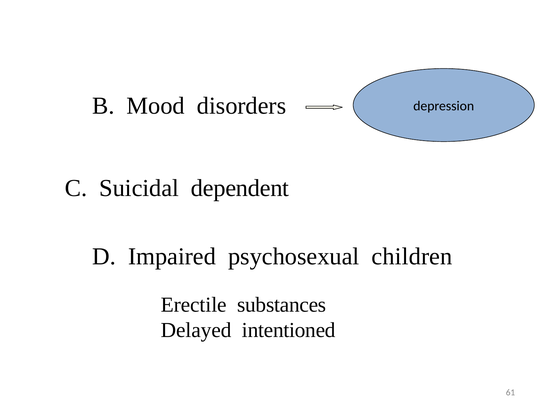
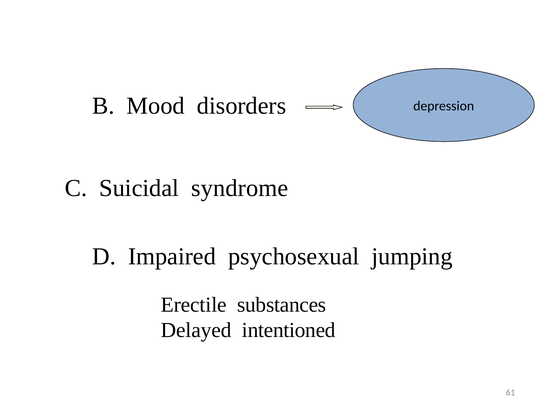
dependent: dependent -> syndrome (240, 188)
children: children -> jumping (412, 256)
